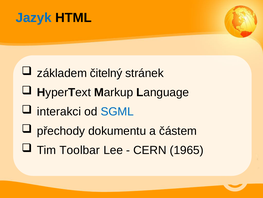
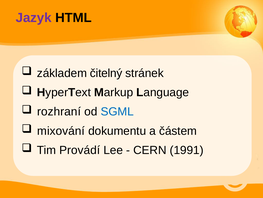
Jazyk colour: blue -> purple (34, 18)
interakci: interakci -> rozhraní (59, 111)
přechody: přechody -> mixování (61, 130)
Toolbar: Toolbar -> Provádí (80, 150)
1965: 1965 -> 1991 (187, 150)
